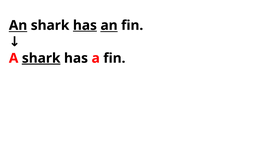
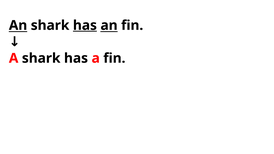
shark underline: present -> none (41, 58)
